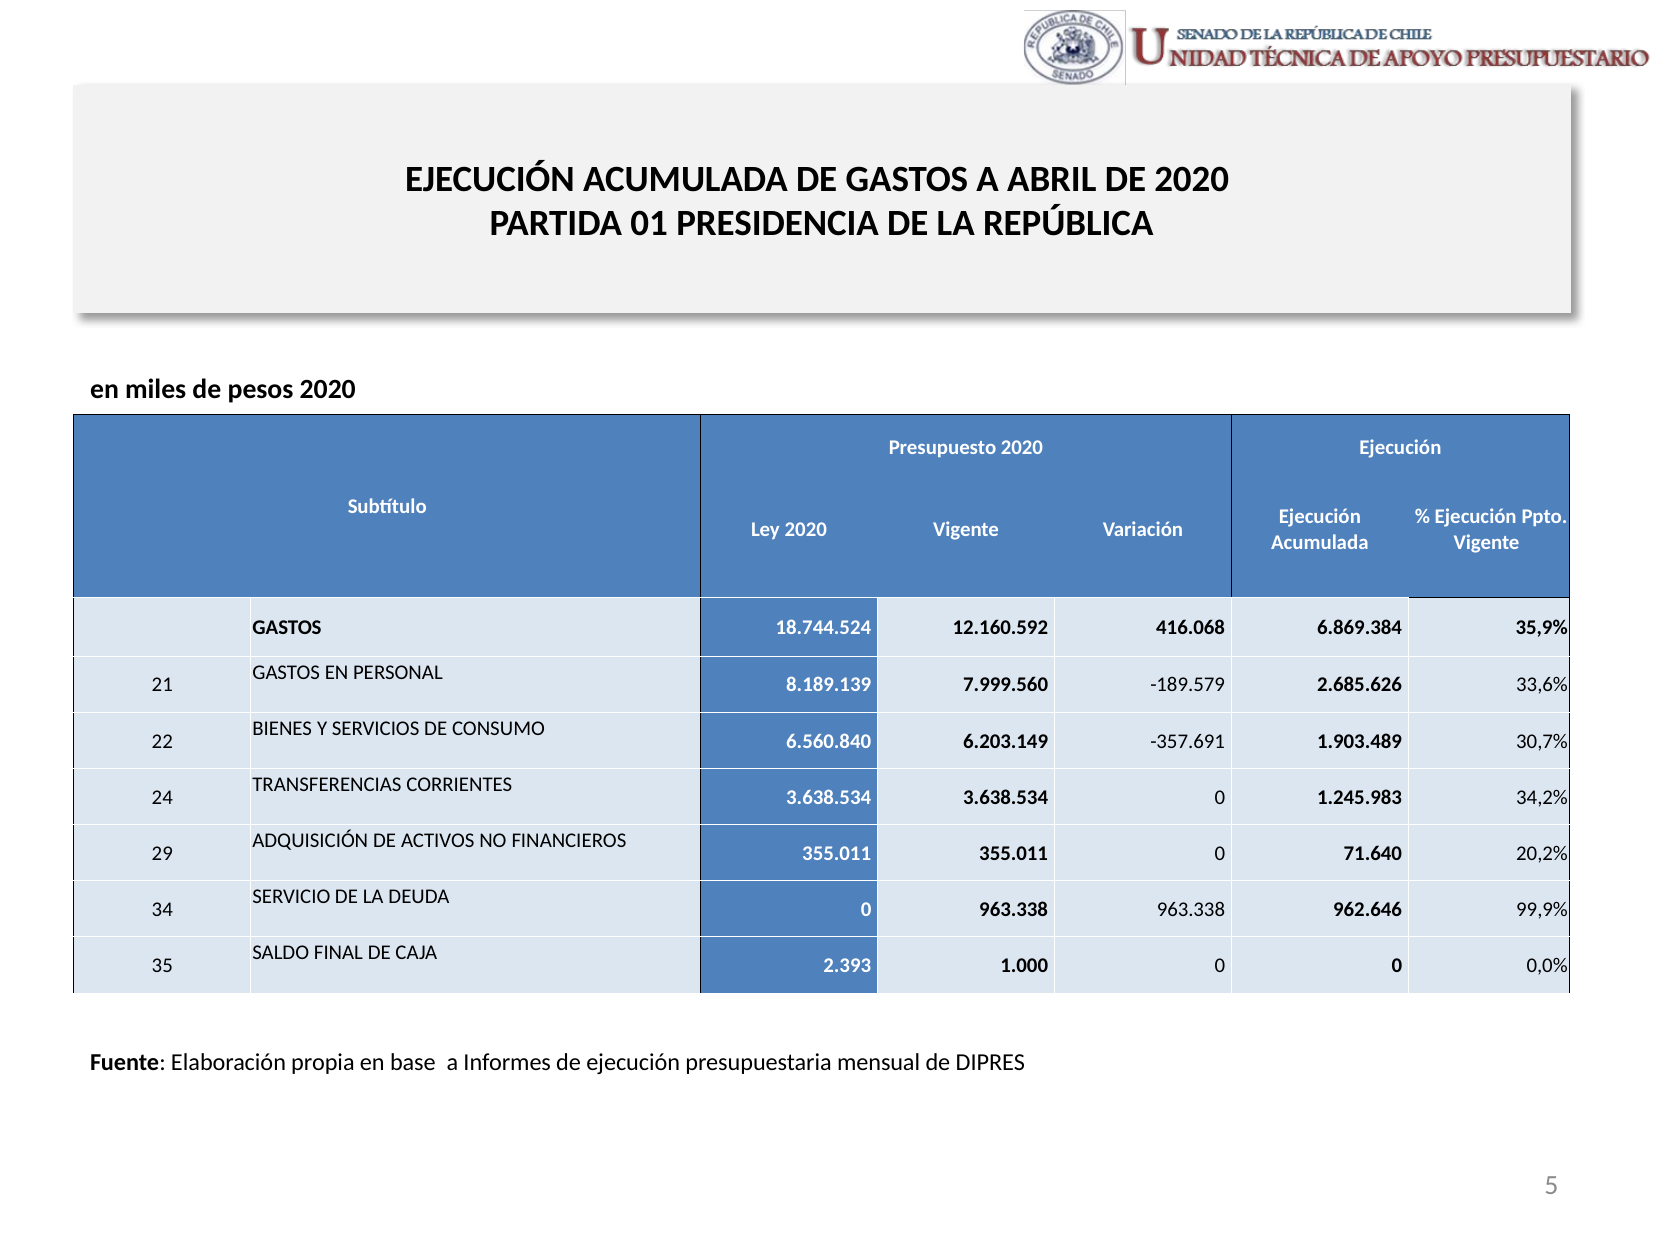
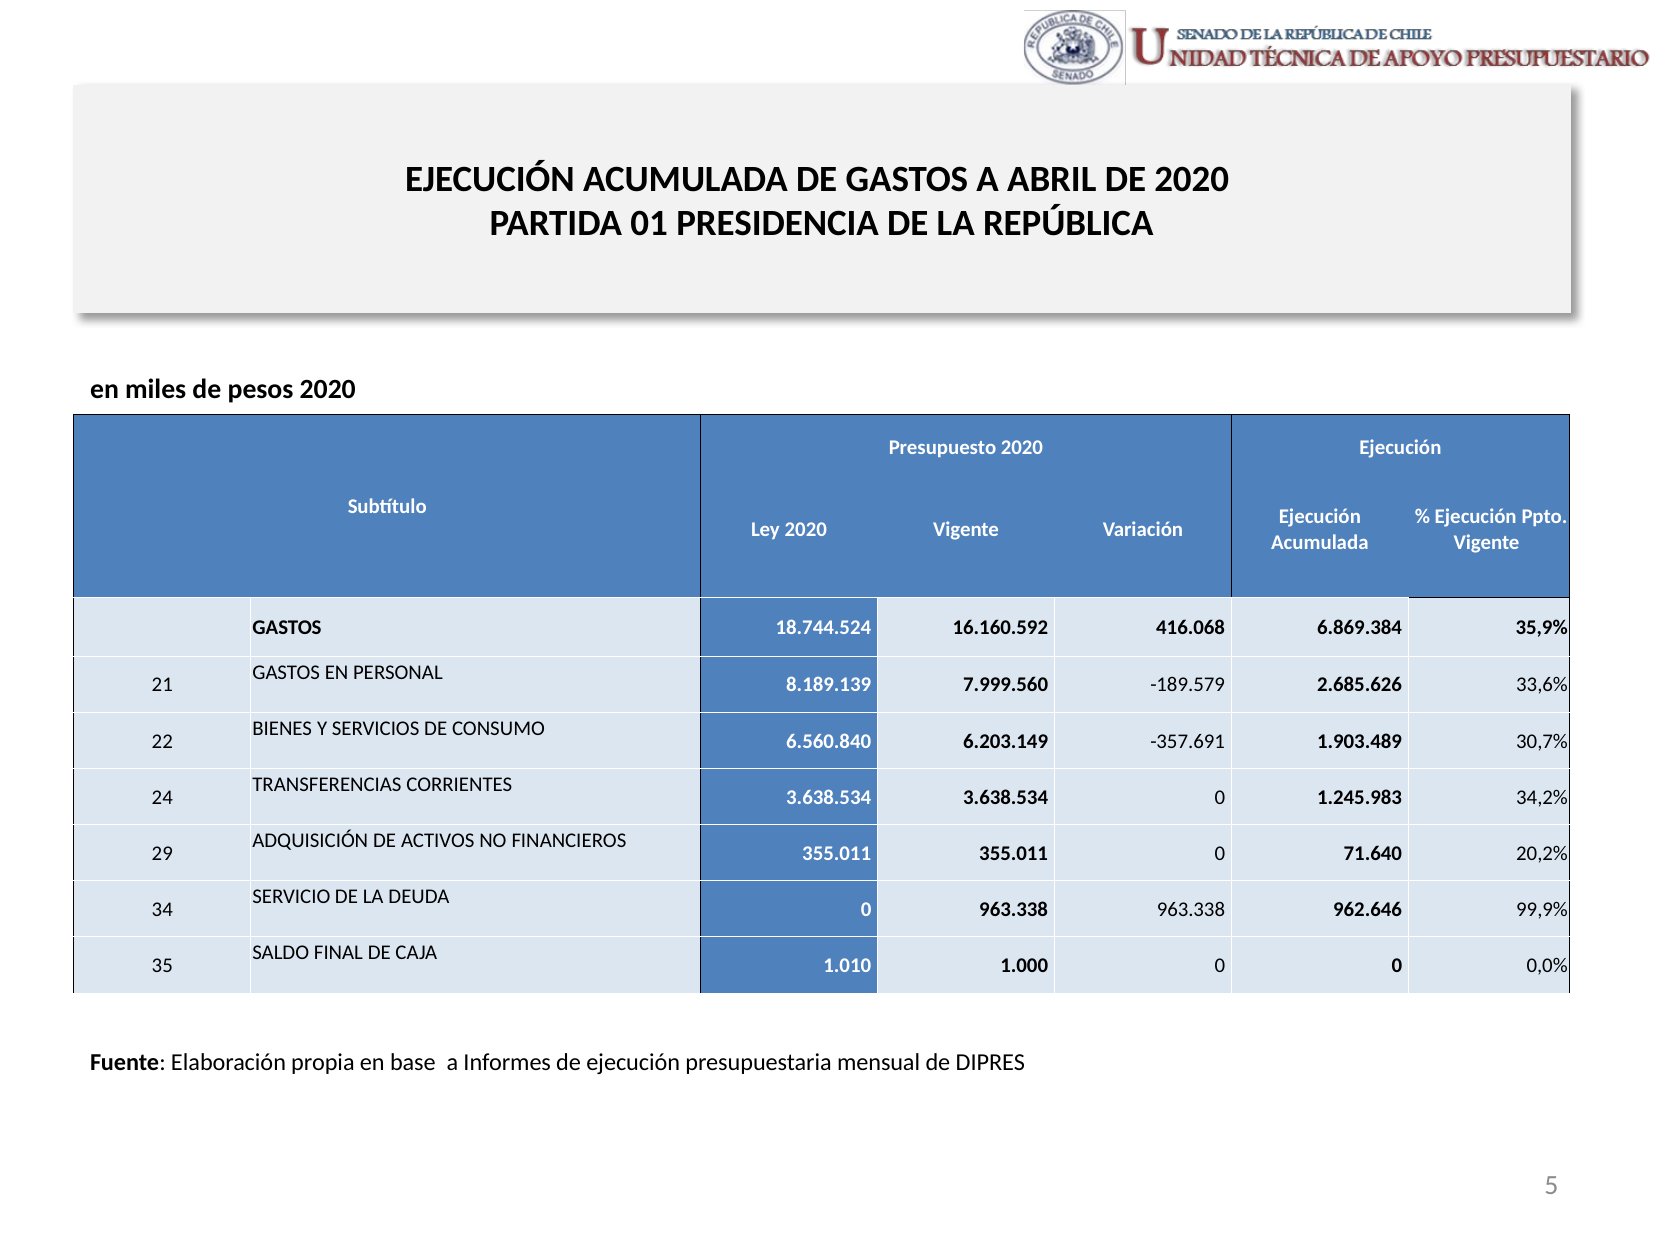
12.160.592: 12.160.592 -> 16.160.592 (1000, 627)
2.393: 2.393 -> 1.010 (847, 965)
